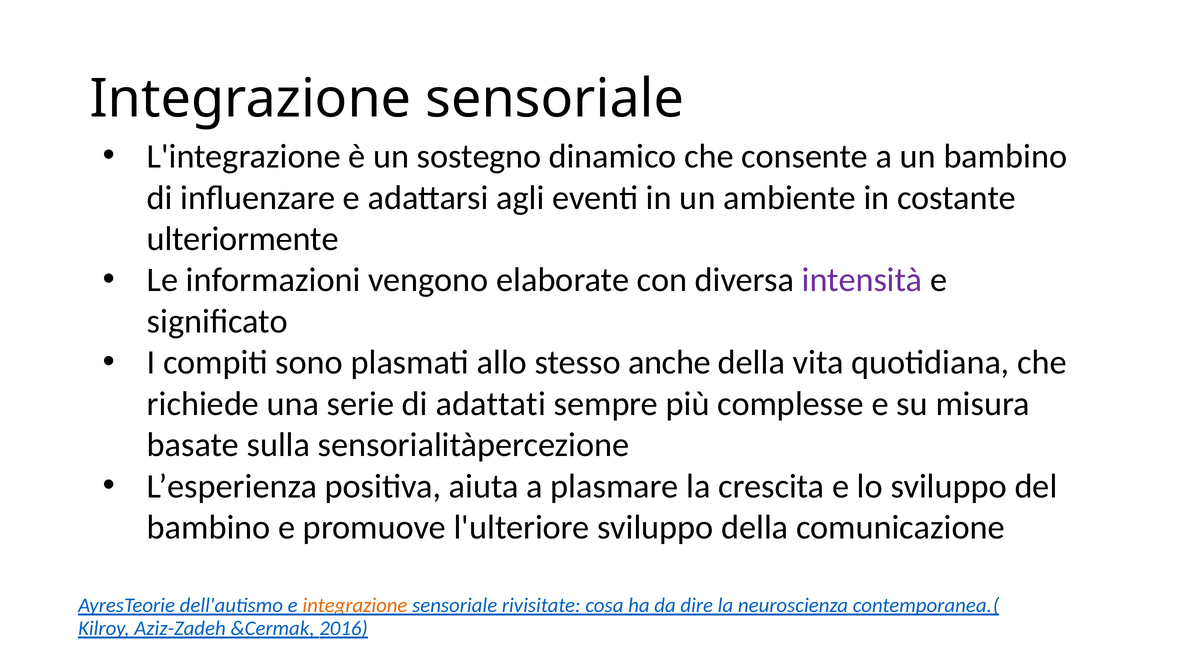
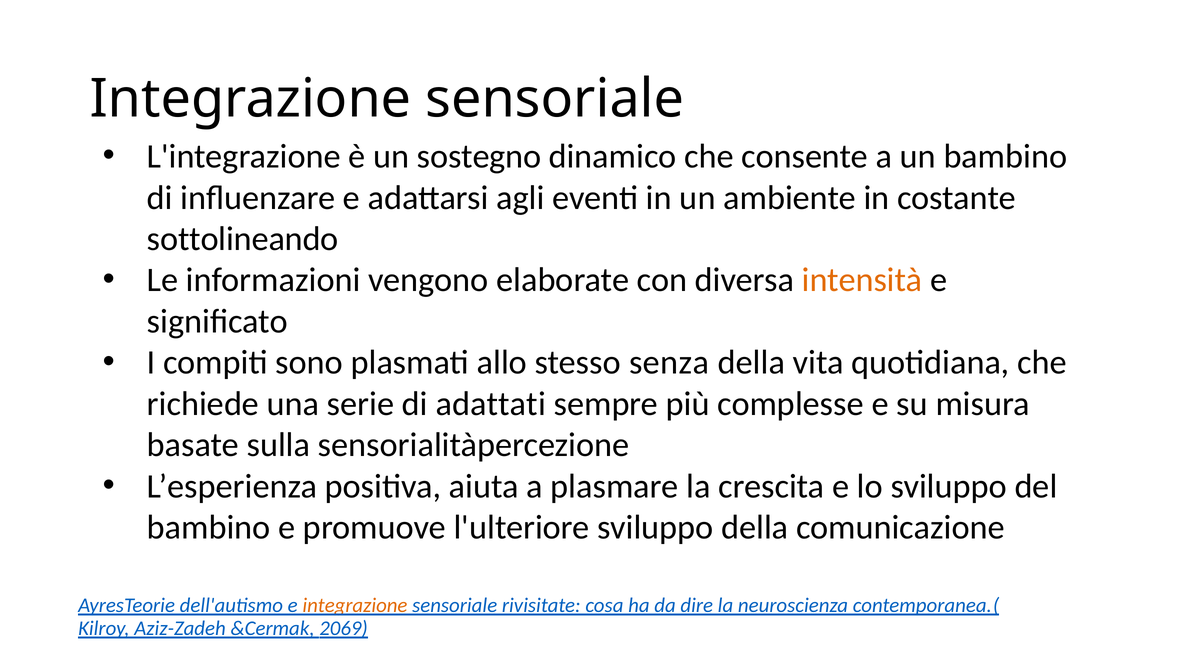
ulteriormente: ulteriormente -> sottolineando (243, 239)
intensità colour: purple -> orange (862, 280)
anche: anche -> senza (669, 363)
2016: 2016 -> 2069 (344, 629)
